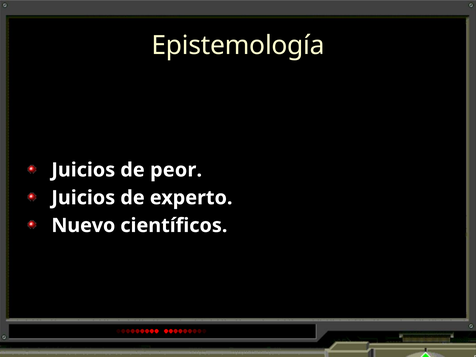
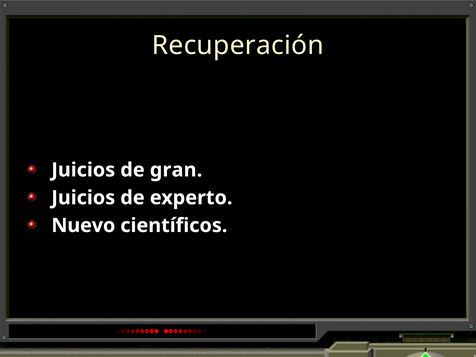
Epistemología: Epistemología -> Recuperación (238, 45)
peor: peor -> gran (176, 170)
